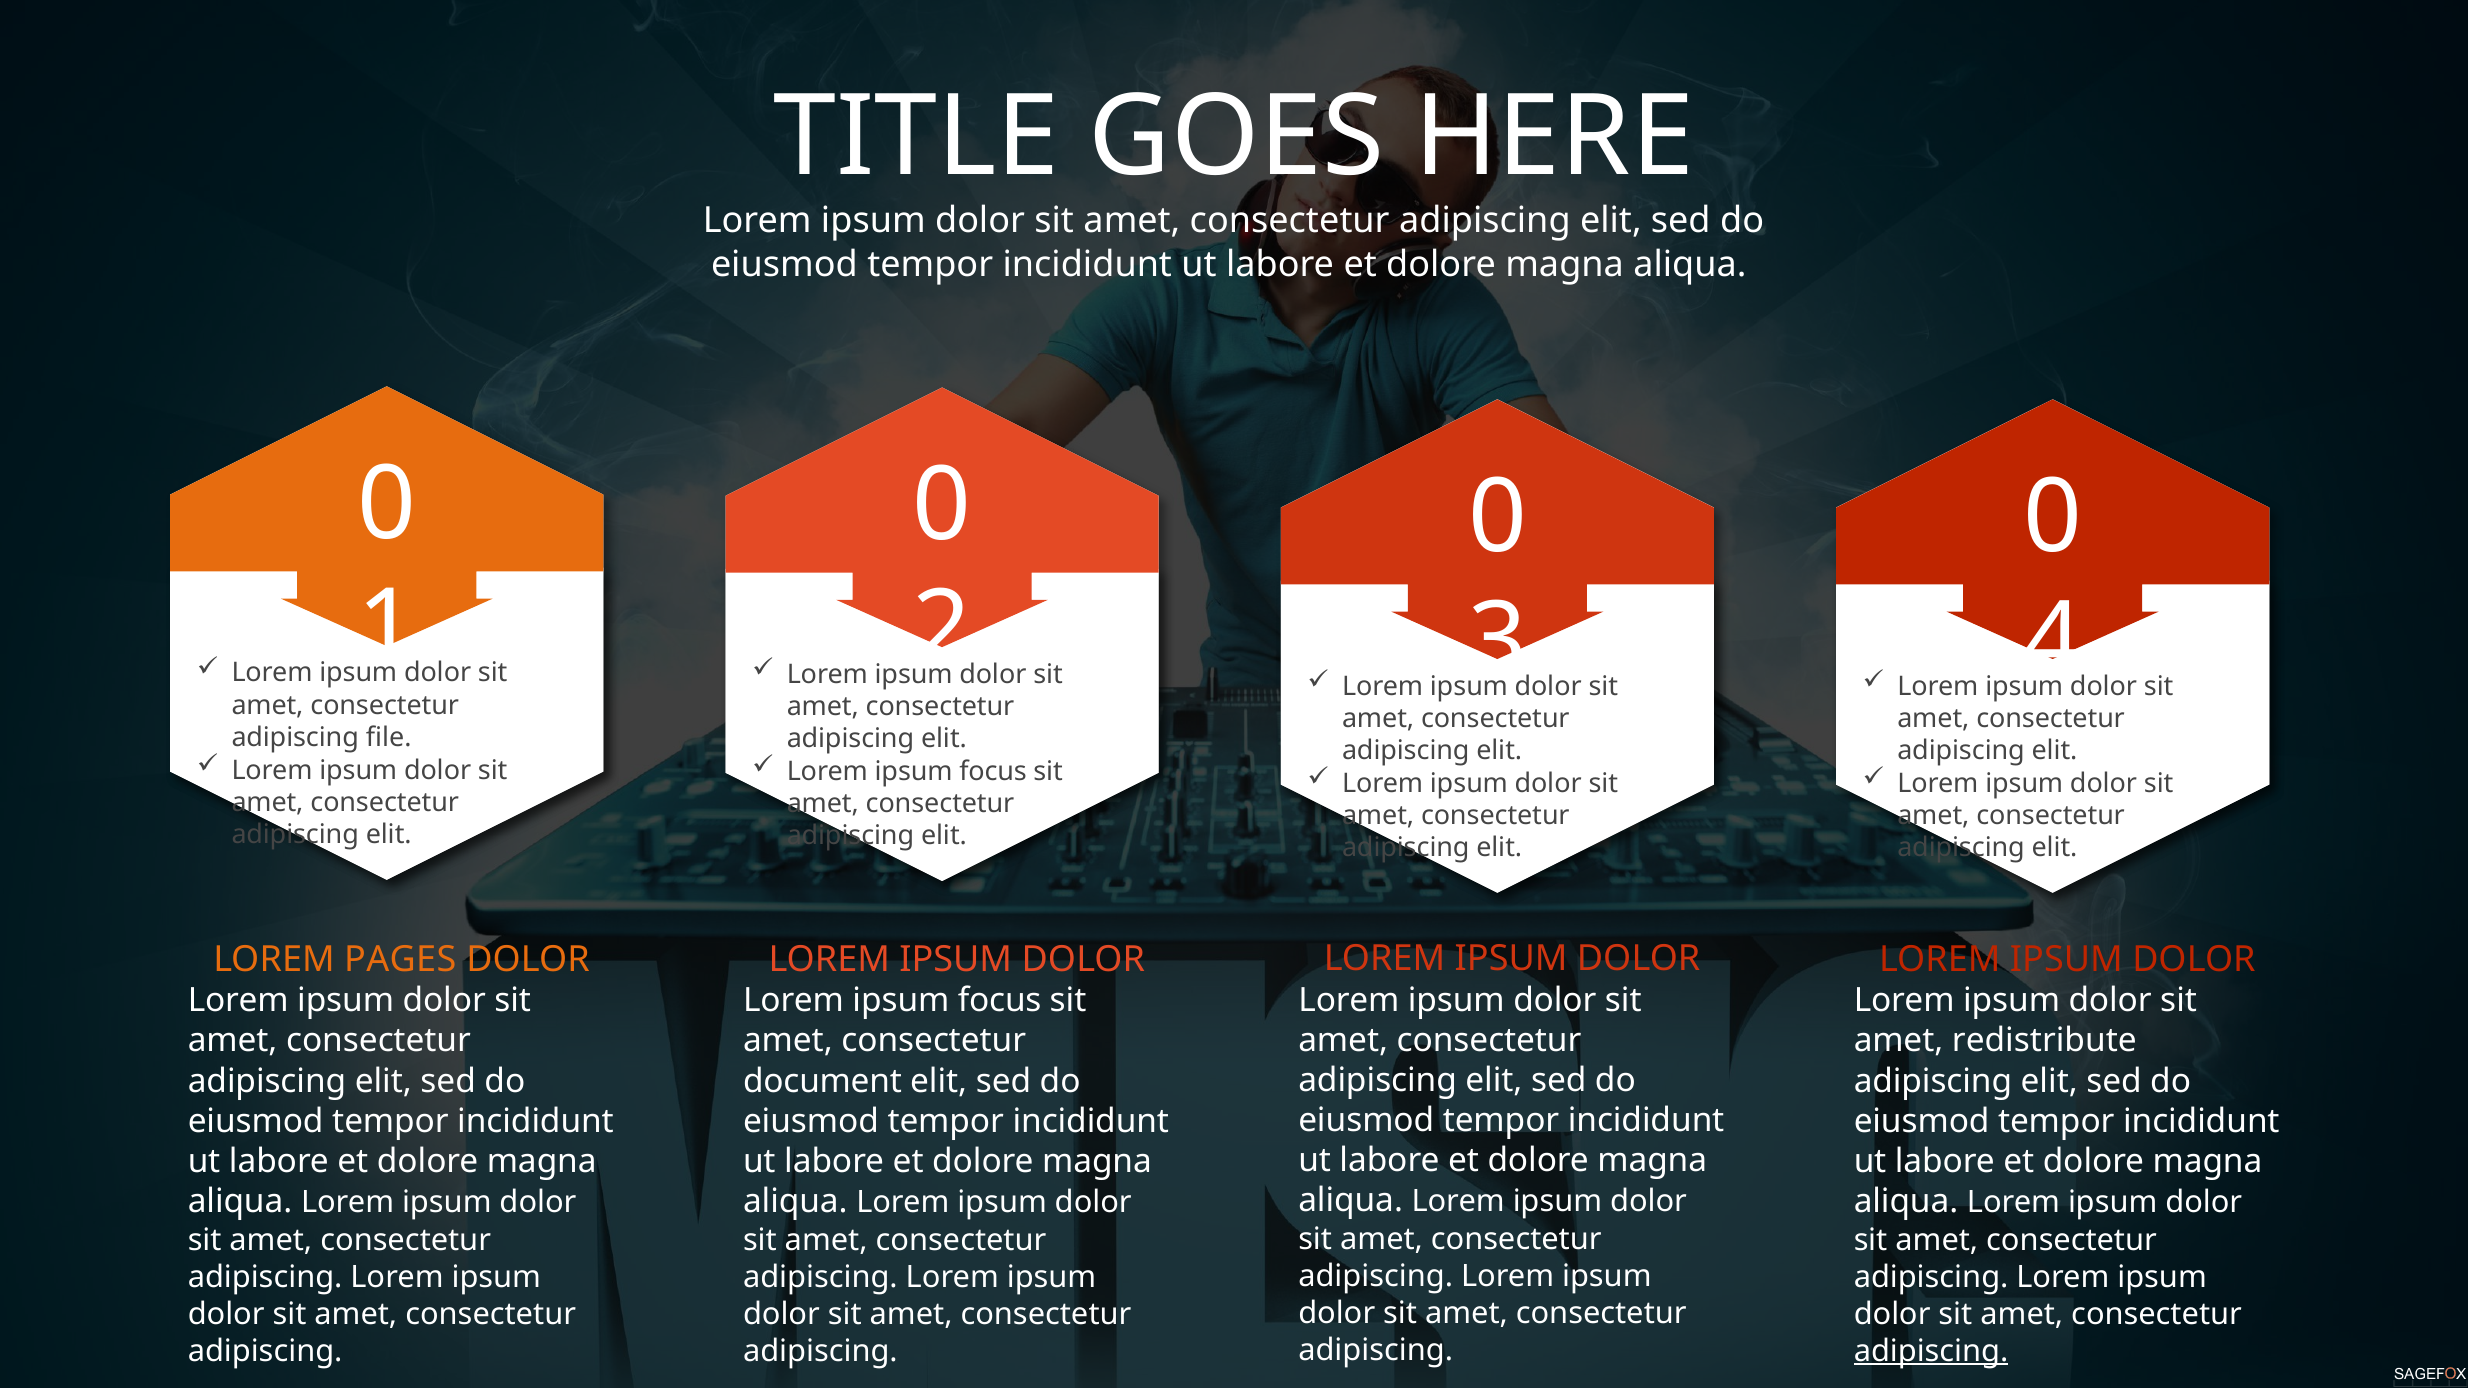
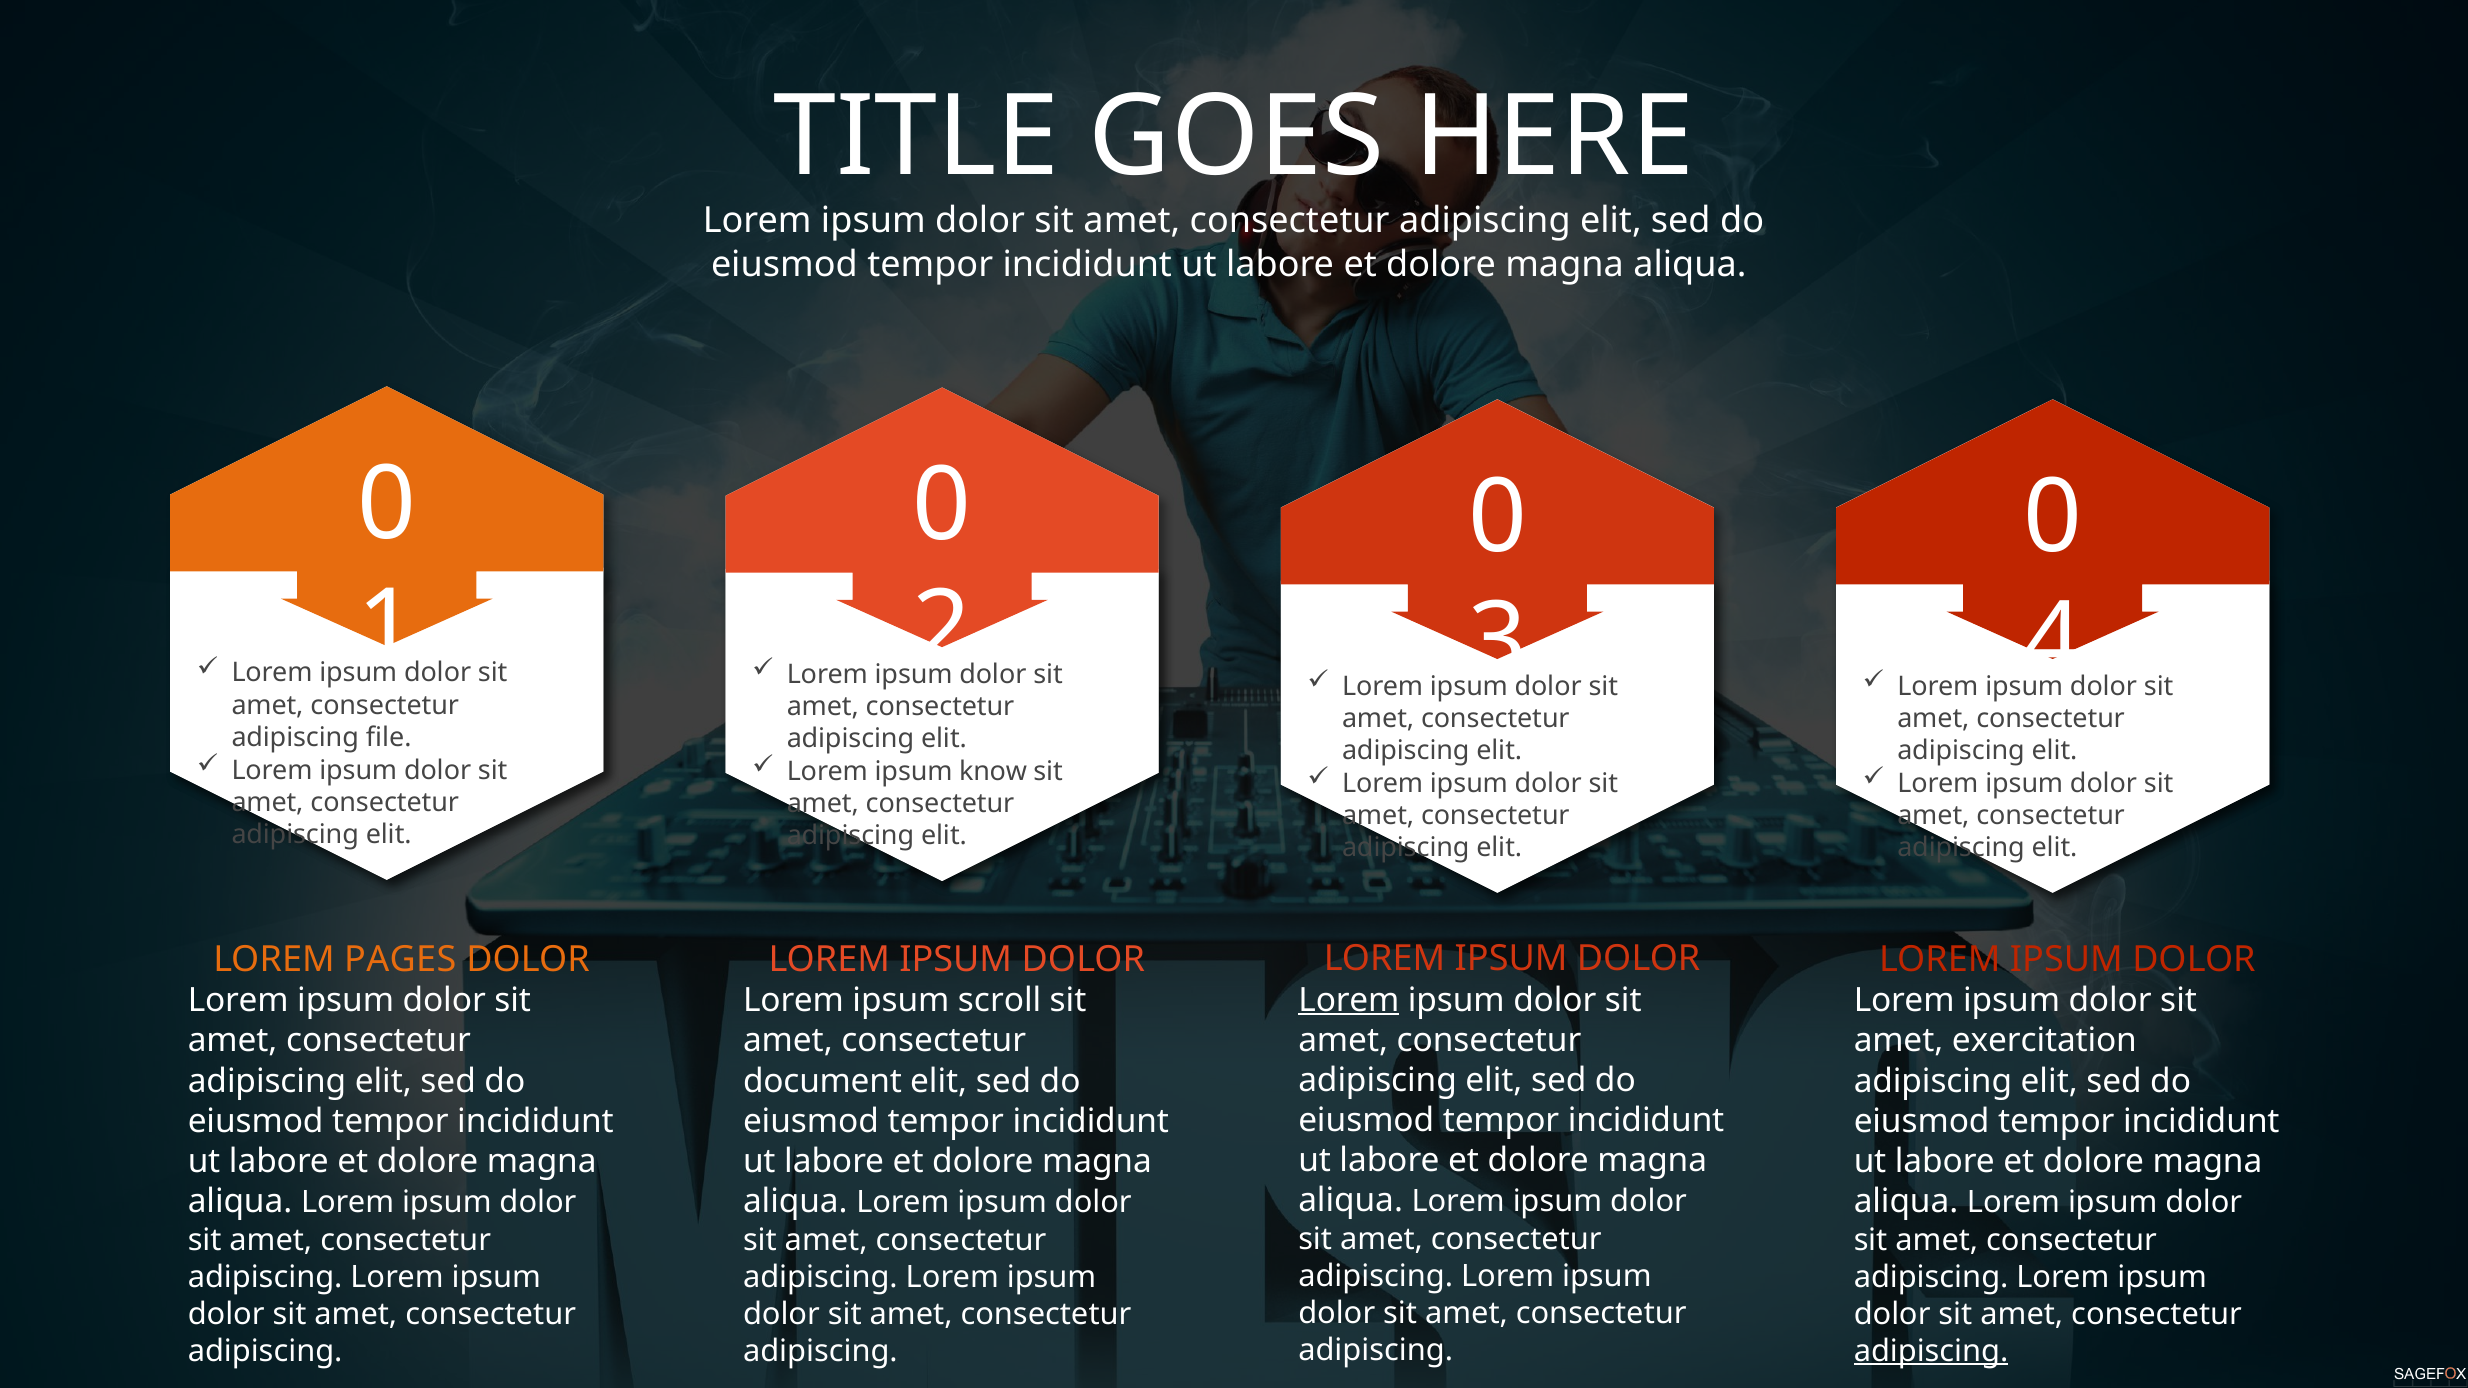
focus: focus -> know (993, 771)
Lorem underline: none -> present (1349, 1000)
focus: focus -> scroll (1000, 1001)
redistribute: redistribute -> exercitation (2044, 1041)
